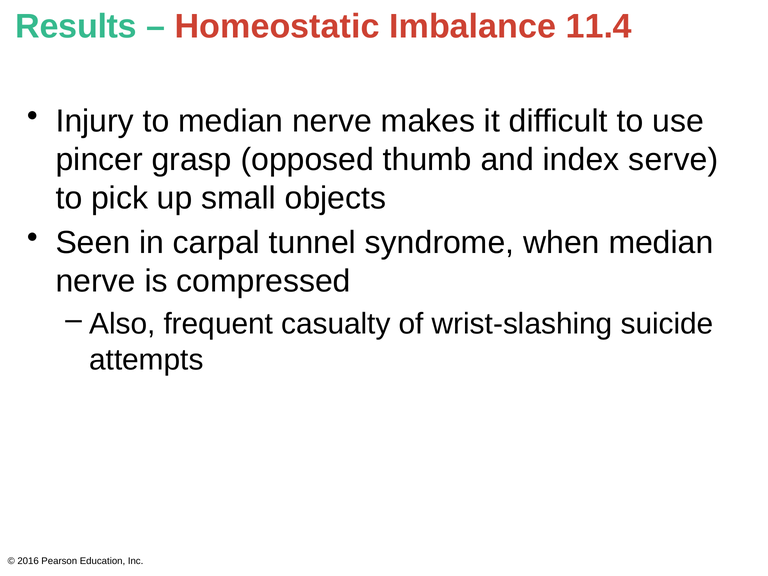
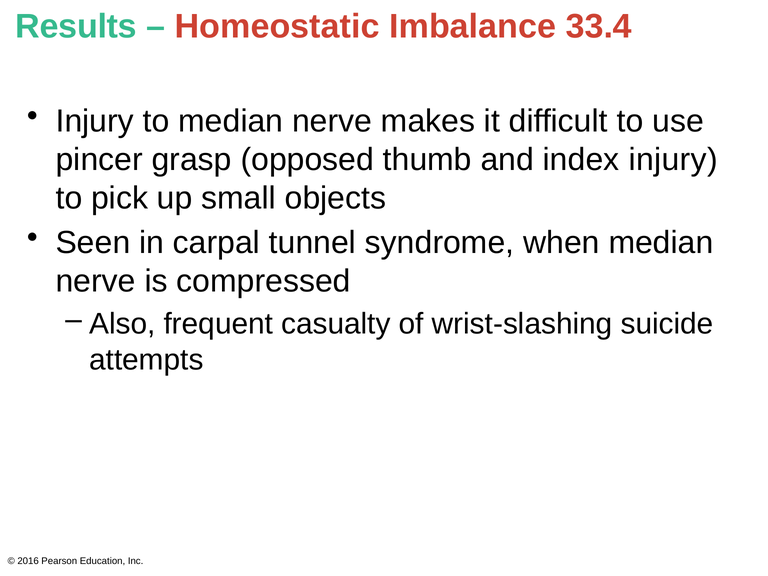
11.4: 11.4 -> 33.4 (599, 27)
index serve: serve -> injury (673, 160)
